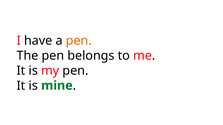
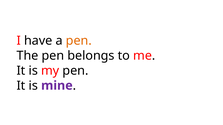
mine colour: green -> purple (57, 86)
